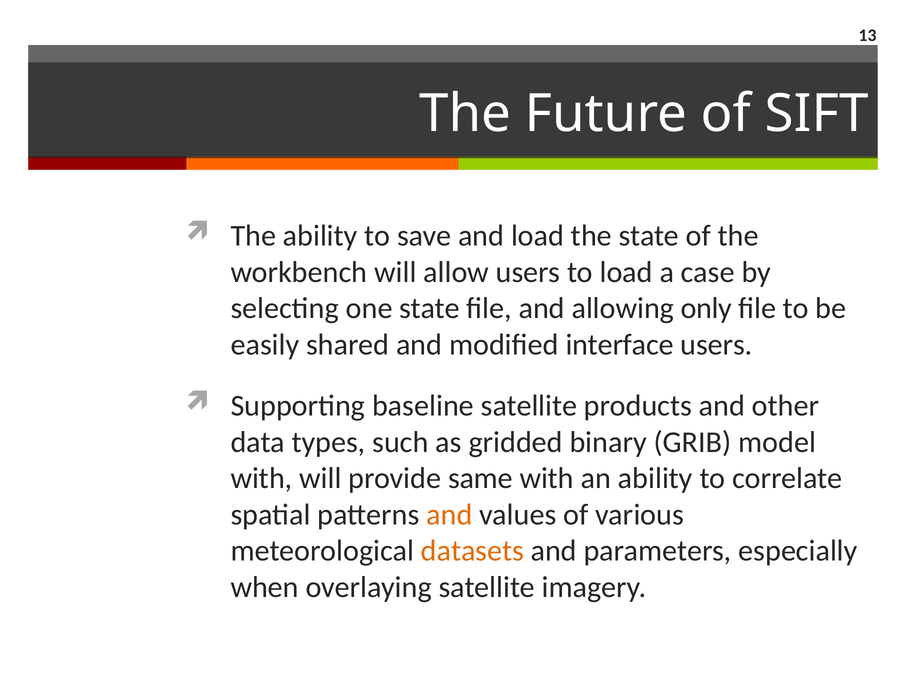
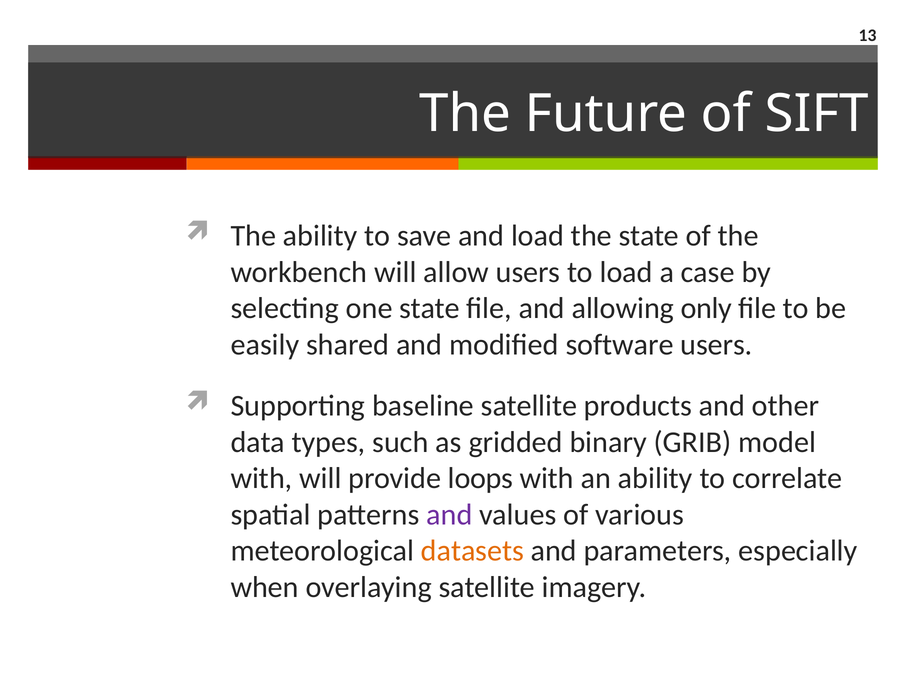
interface: interface -> software (620, 345)
same: same -> loops (481, 479)
and colour: orange -> purple (449, 515)
